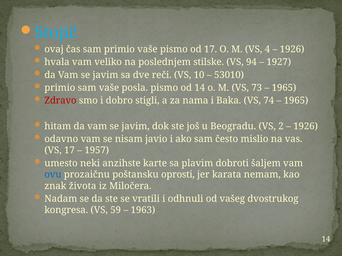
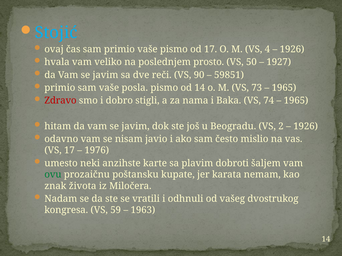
stilske: stilske -> prosto (209, 62)
94: 94 -> 50 (251, 62)
10: 10 -> 90 (199, 75)
53010: 53010 -> 59851 (229, 75)
1957: 1957 -> 1976 (97, 151)
ovu colour: blue -> green (53, 175)
oprosti: oprosti -> kupate (178, 175)
